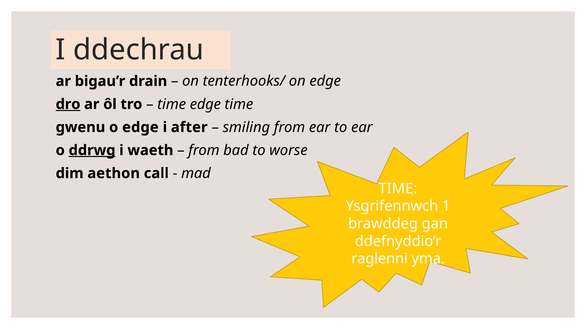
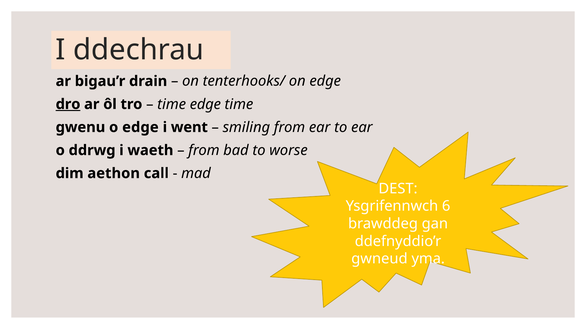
after: after -> went (189, 127)
ddrwg underline: present -> none (92, 151)
TIME: TIME -> DEST (398, 189)
1: 1 -> 6 (446, 207)
raglenni: raglenni -> gwneud (379, 259)
